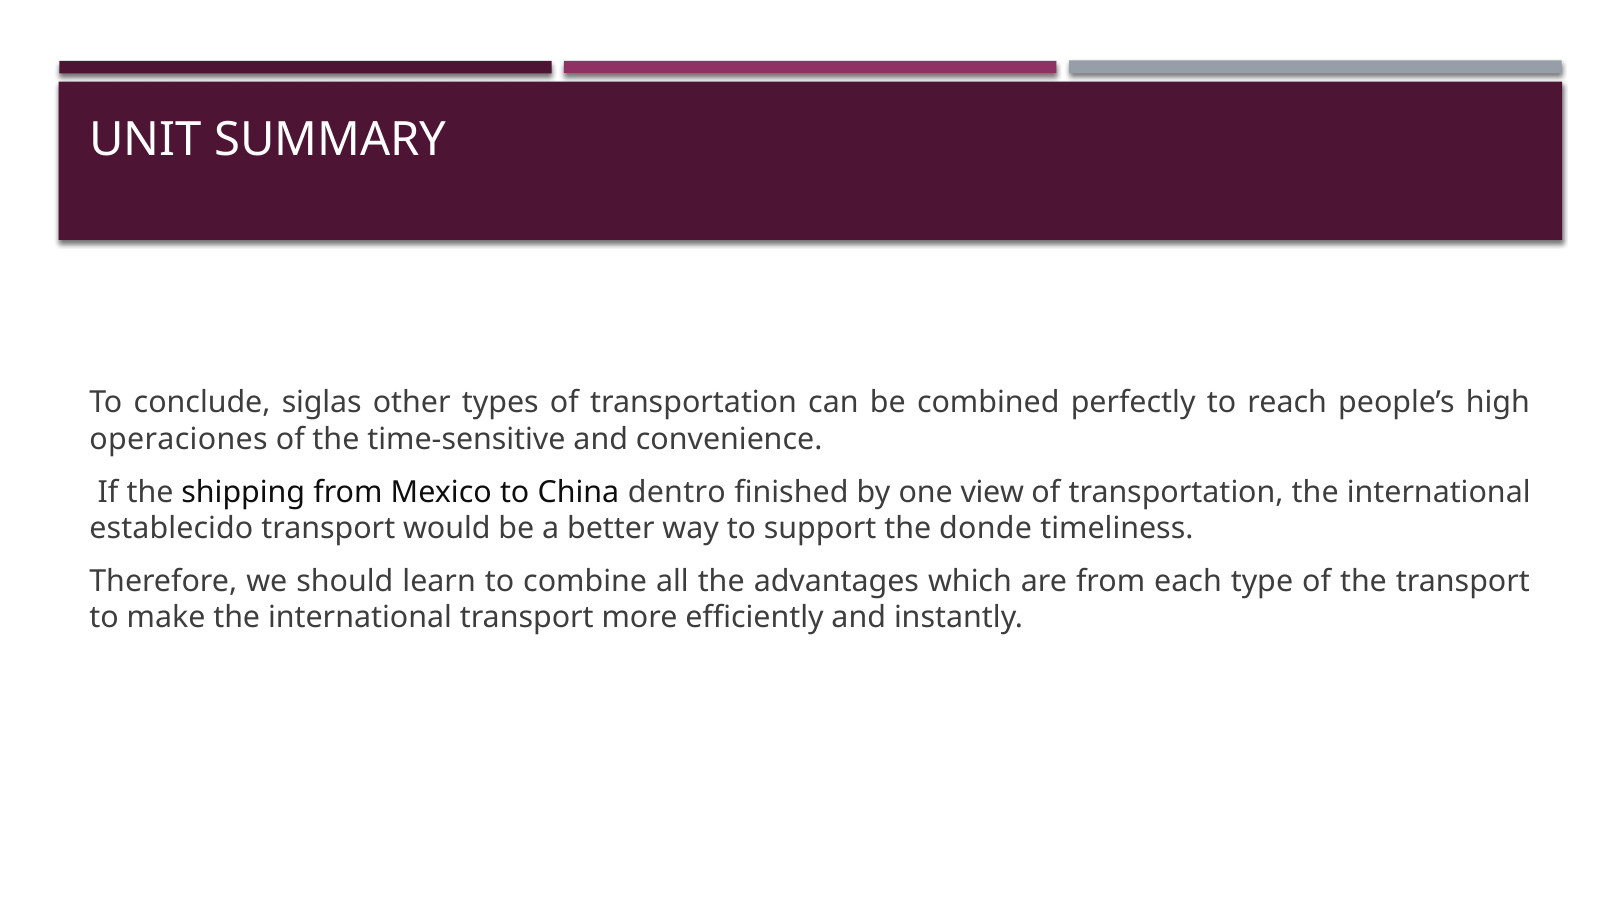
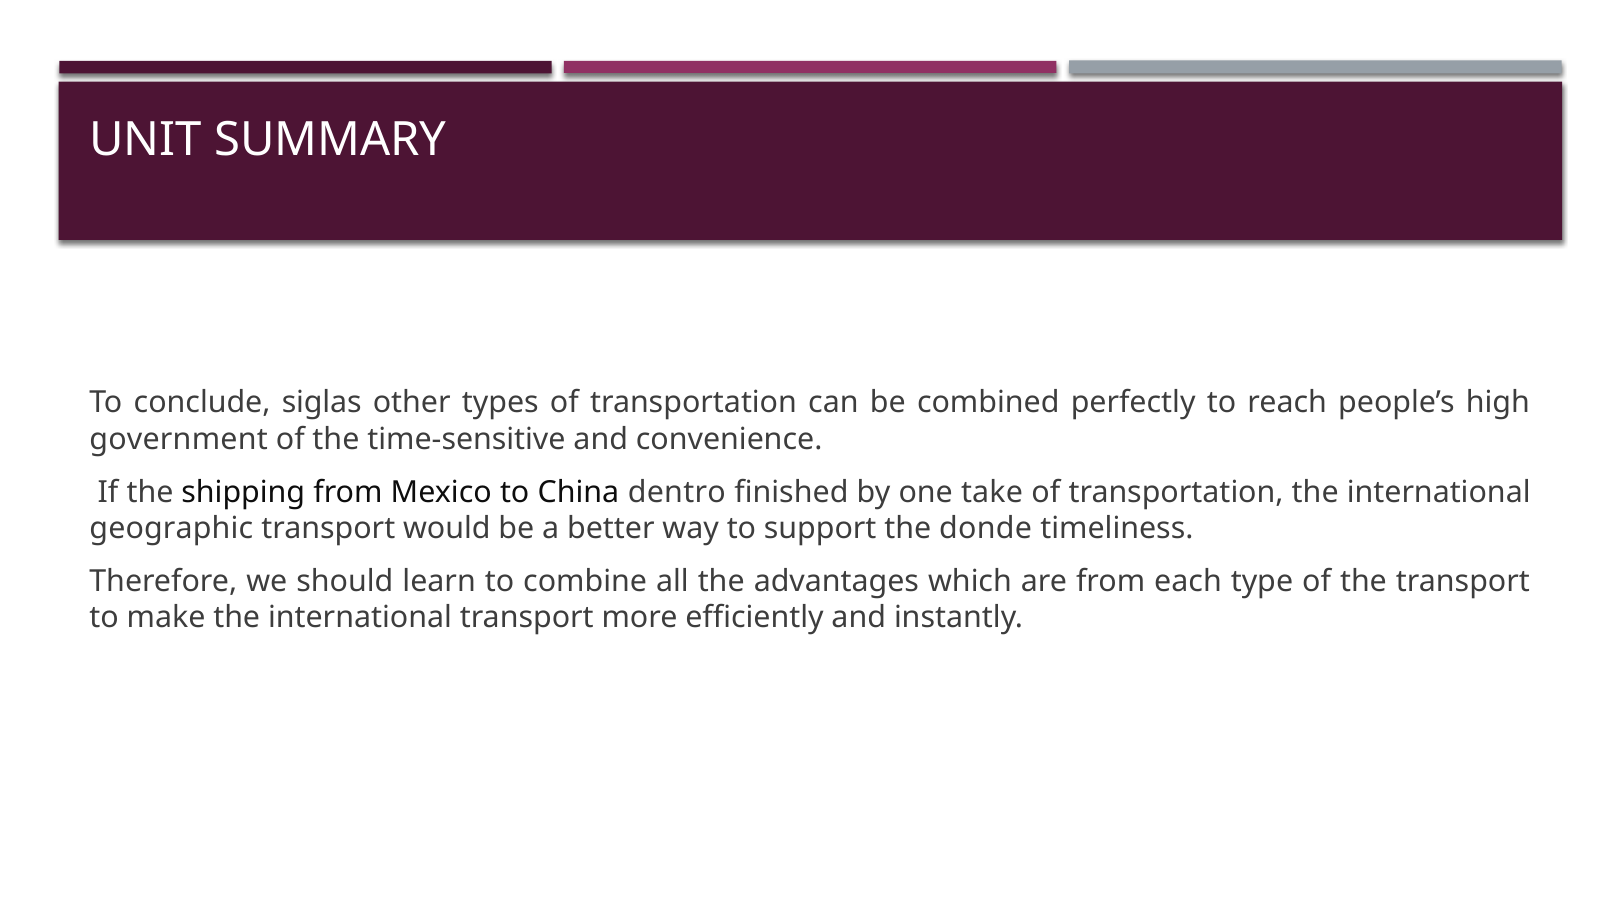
operaciones: operaciones -> government (179, 439)
view: view -> take (992, 492)
establecido: establecido -> geographic (171, 528)
